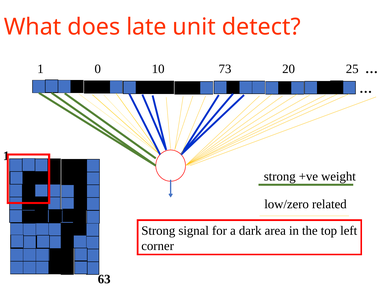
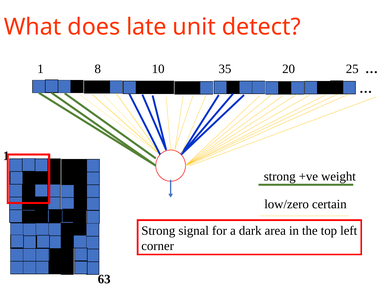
0: 0 -> 8 (98, 69)
73: 73 -> 35 (225, 69)
related: related -> certain (329, 204)
